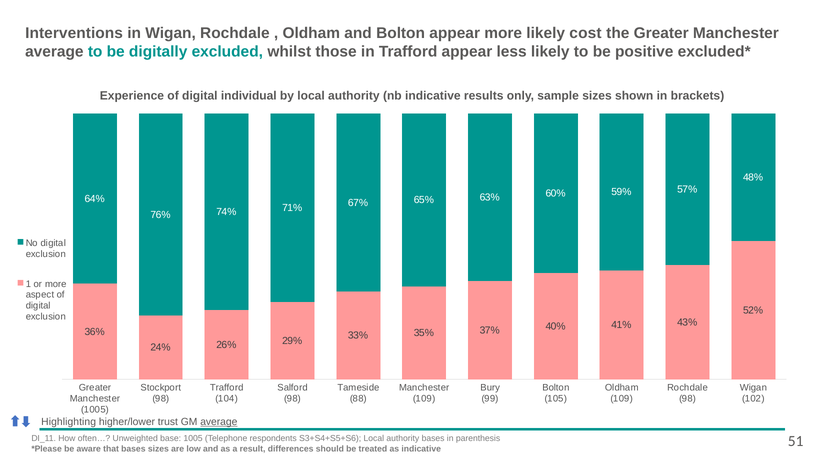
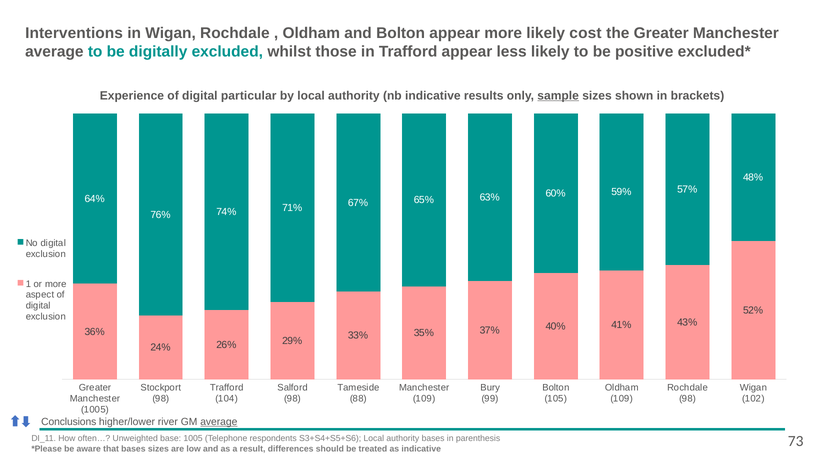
individual: individual -> particular (249, 96)
sample underline: none -> present (558, 96)
Highlighting: Highlighting -> Conclusions (69, 422)
trust: trust -> river (168, 422)
51: 51 -> 73 (796, 441)
